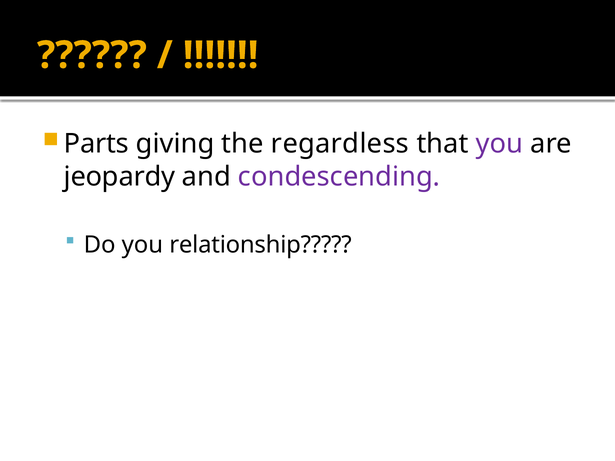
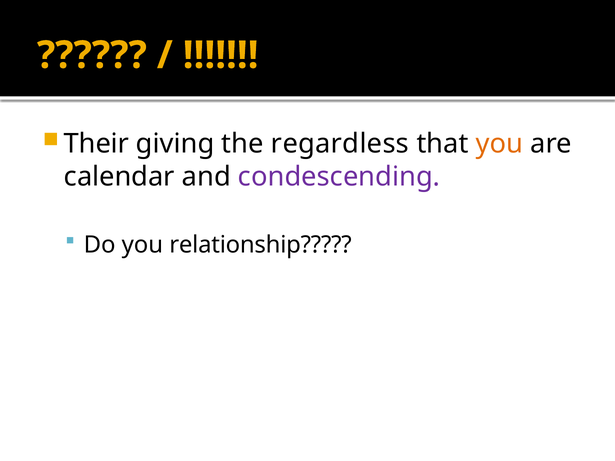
Parts: Parts -> Their (96, 144)
you colour: purple -> orange (499, 144)
jeopardy: jeopardy -> calendar (119, 177)
